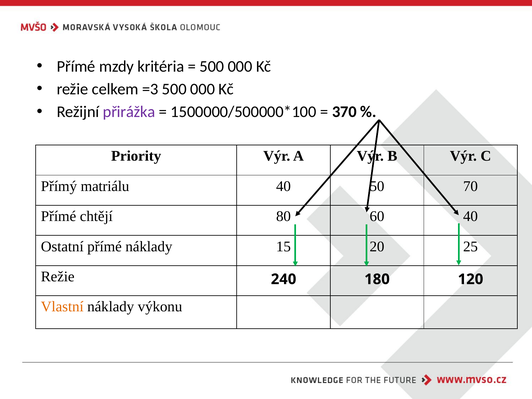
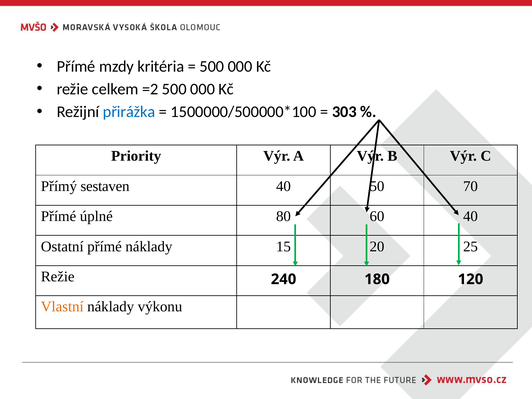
=3: =3 -> =2 (150, 89)
přirážka colour: purple -> blue (129, 112)
370: 370 -> 303 (344, 112)
matriálu: matriálu -> sestaven (105, 186)
chtějí: chtějí -> úplné (96, 216)
